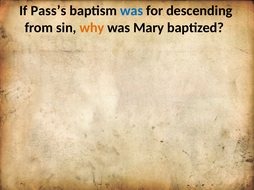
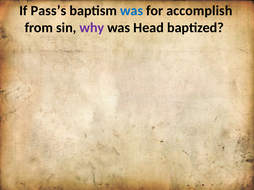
descending: descending -> accomplish (199, 11)
why colour: orange -> purple (92, 28)
Mary: Mary -> Head (149, 28)
